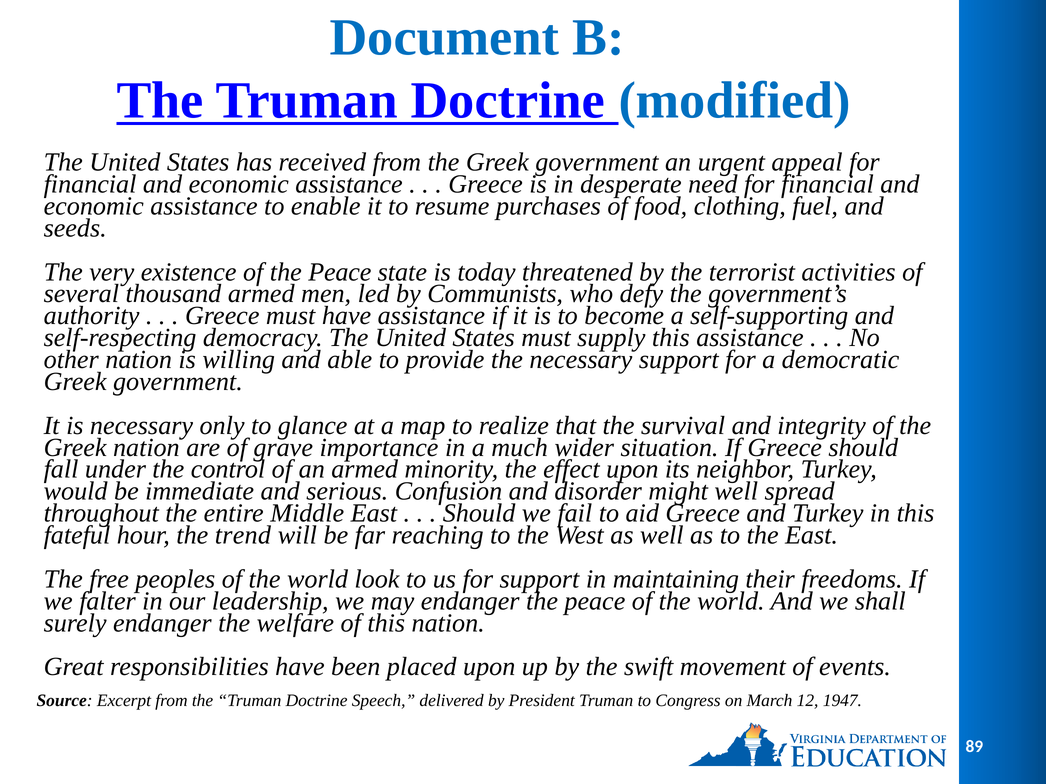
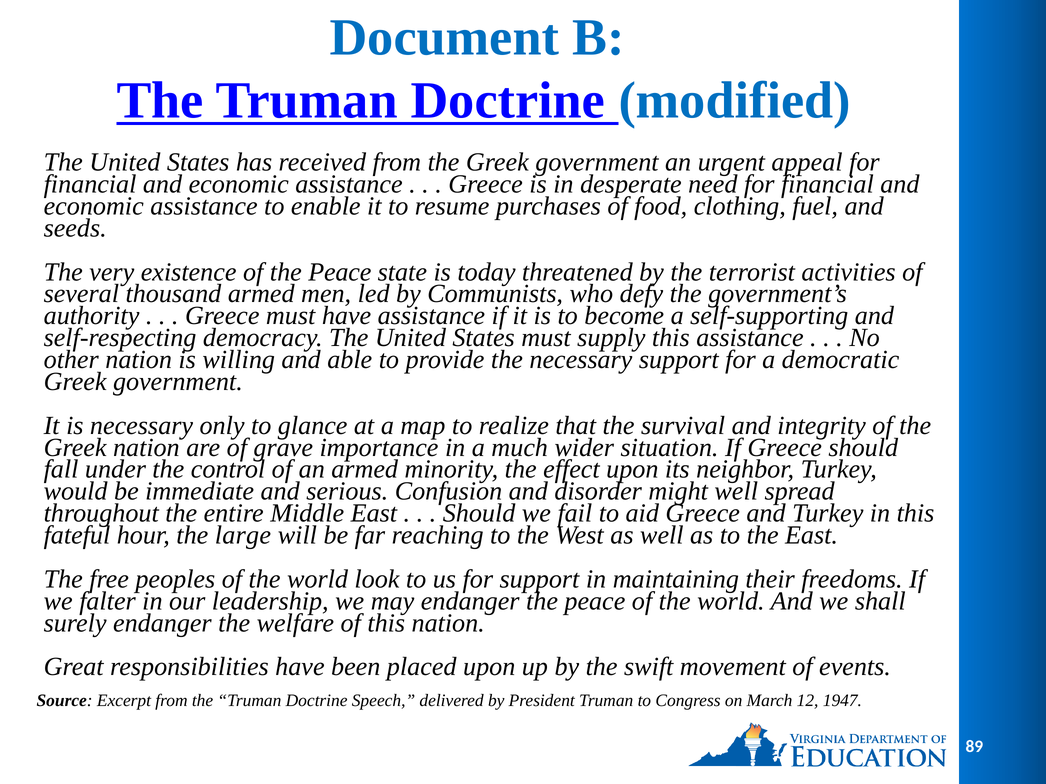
trend: trend -> large (243, 535)
